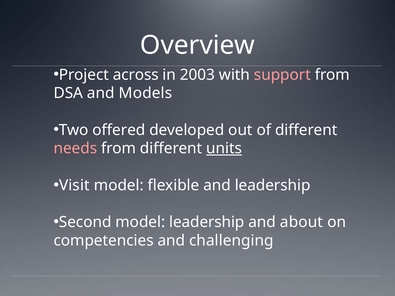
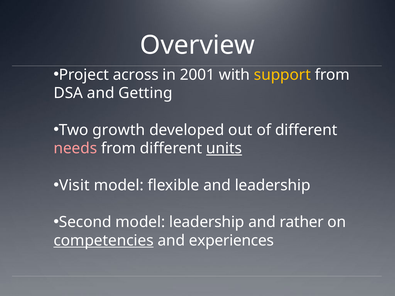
2003: 2003 -> 2001 (197, 75)
support colour: pink -> yellow (282, 75)
Models: Models -> Getting (146, 93)
offered: offered -> growth (119, 130)
about: about -> rather (302, 222)
competencies underline: none -> present (104, 241)
challenging: challenging -> experiences (231, 241)
